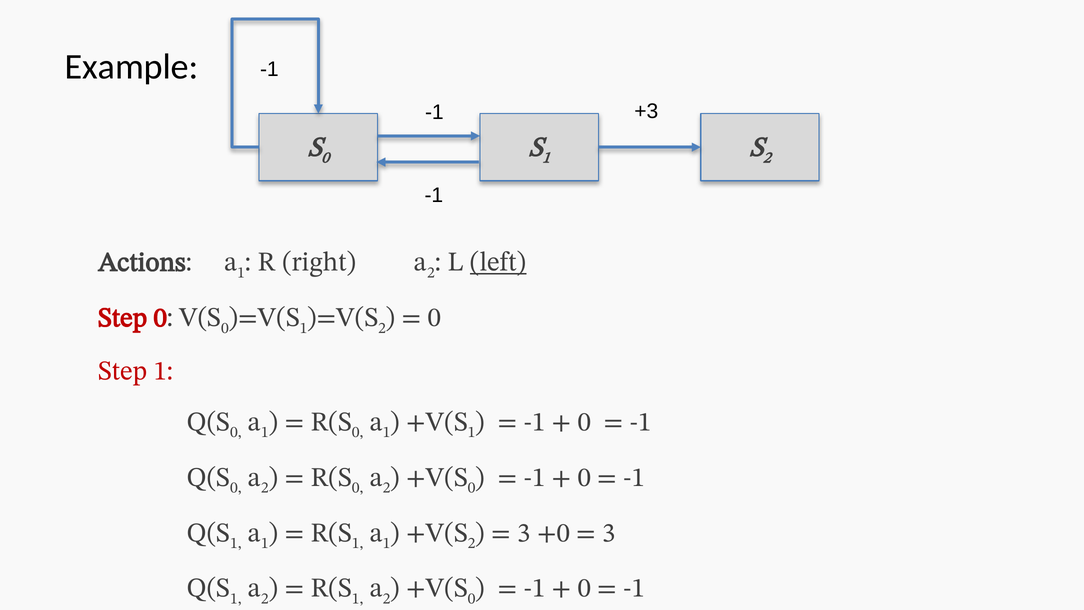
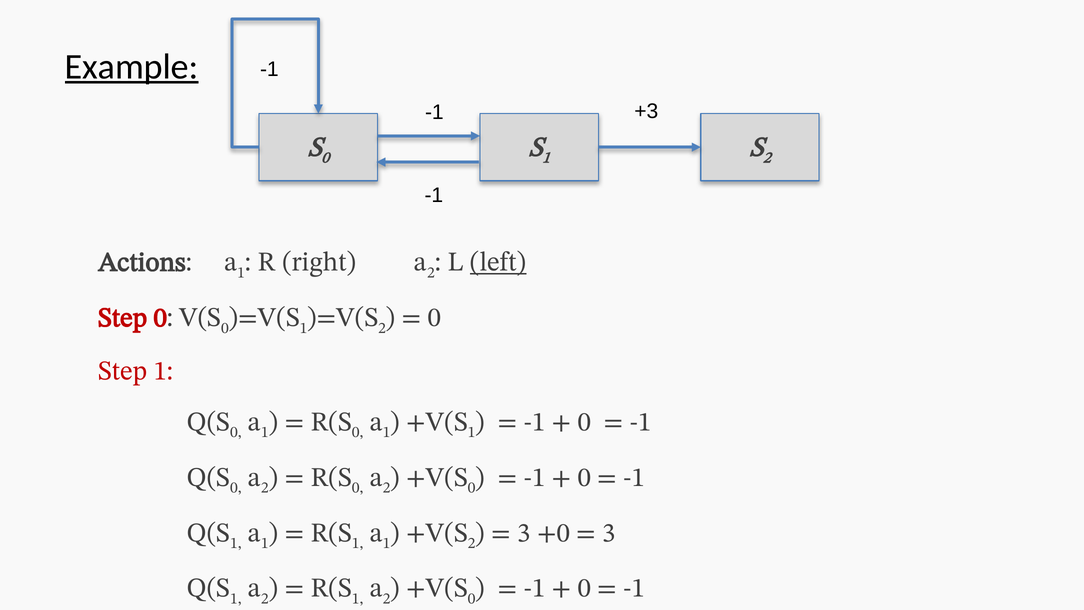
Example underline: none -> present (132, 67)
